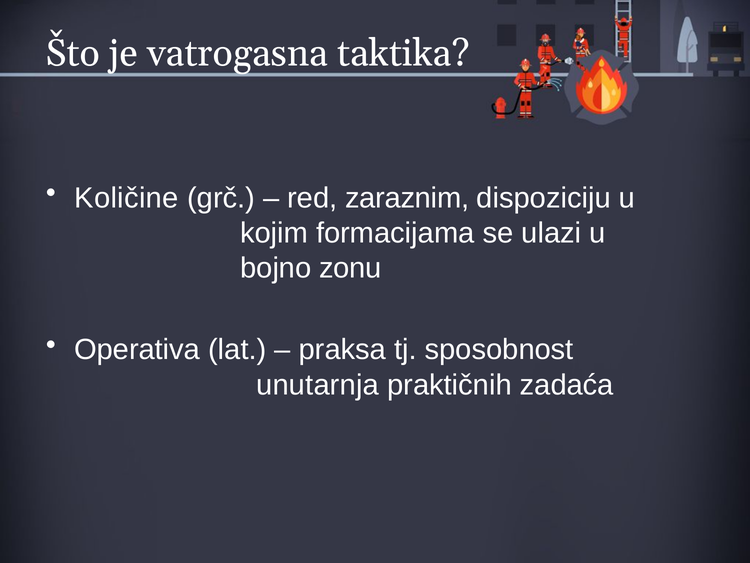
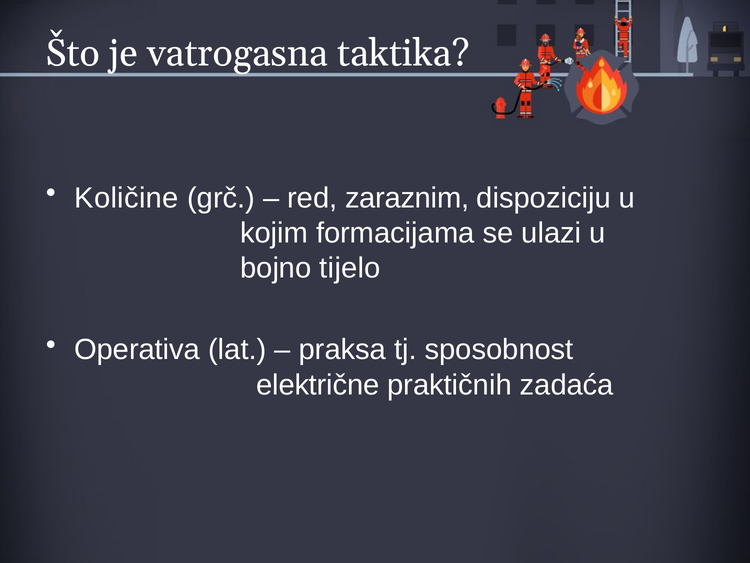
zonu: zonu -> tijelo (350, 268)
unutarnja: unutarnja -> električne (318, 385)
